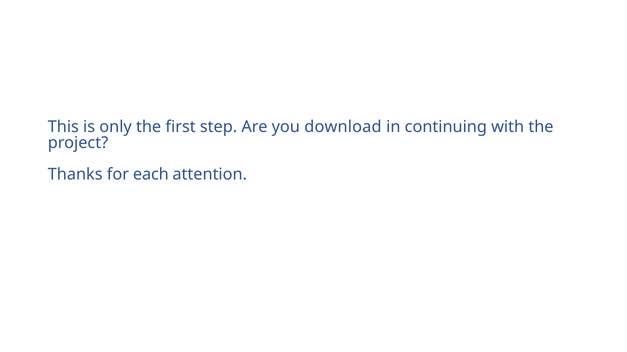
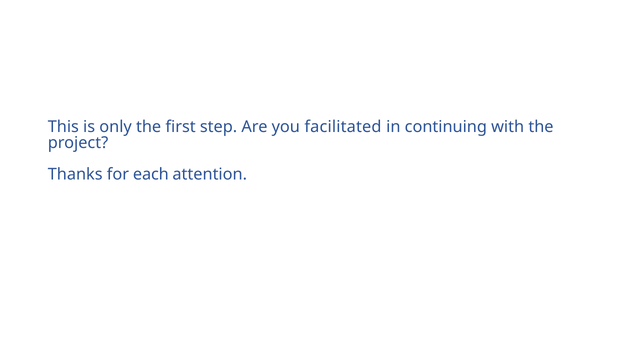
download: download -> facilitated (343, 127)
